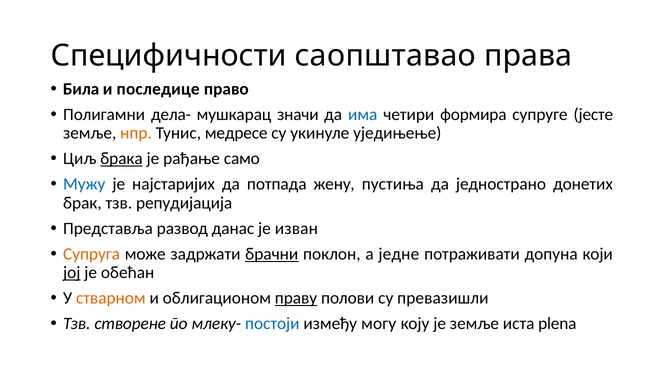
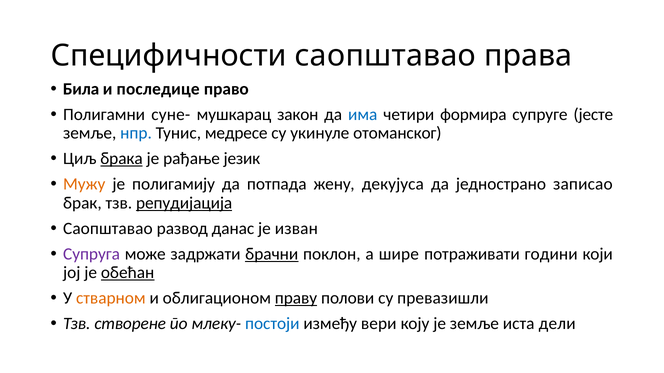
дела-: дела- -> суне- (171, 115)
значи: значи -> закон (298, 115)
нпр colour: orange -> blue (136, 133)
уједињење: уједињење -> отоманског (397, 133)
само: само -> језик (242, 159)
Мужу colour: blue -> orange (84, 185)
најстаријих: најстаријих -> полигамију (174, 185)
пустиња: пустиња -> декујуса (393, 185)
донетих: донетих -> записао (583, 185)
репудијација underline: none -> present (184, 203)
Представља: Представља -> Саопштавао (108, 229)
Супруга colour: orange -> purple (92, 254)
једне: једне -> шире (399, 254)
допуна: допуна -> години (551, 254)
јој underline: present -> none (72, 273)
обећан underline: none -> present (128, 273)
могу: могу -> вери (379, 324)
plena: plena -> дели (557, 324)
